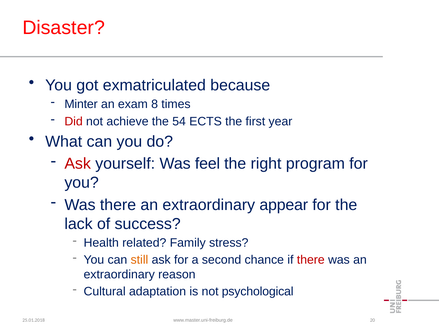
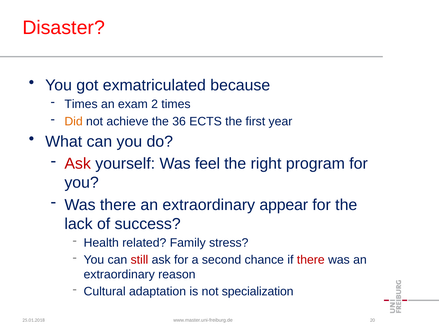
Minter: Minter -> Times (81, 104)
8: 8 -> 2 (155, 104)
Did colour: red -> orange (74, 121)
54: 54 -> 36 (179, 121)
still colour: orange -> red (139, 260)
psychological: psychological -> specialization (258, 292)
